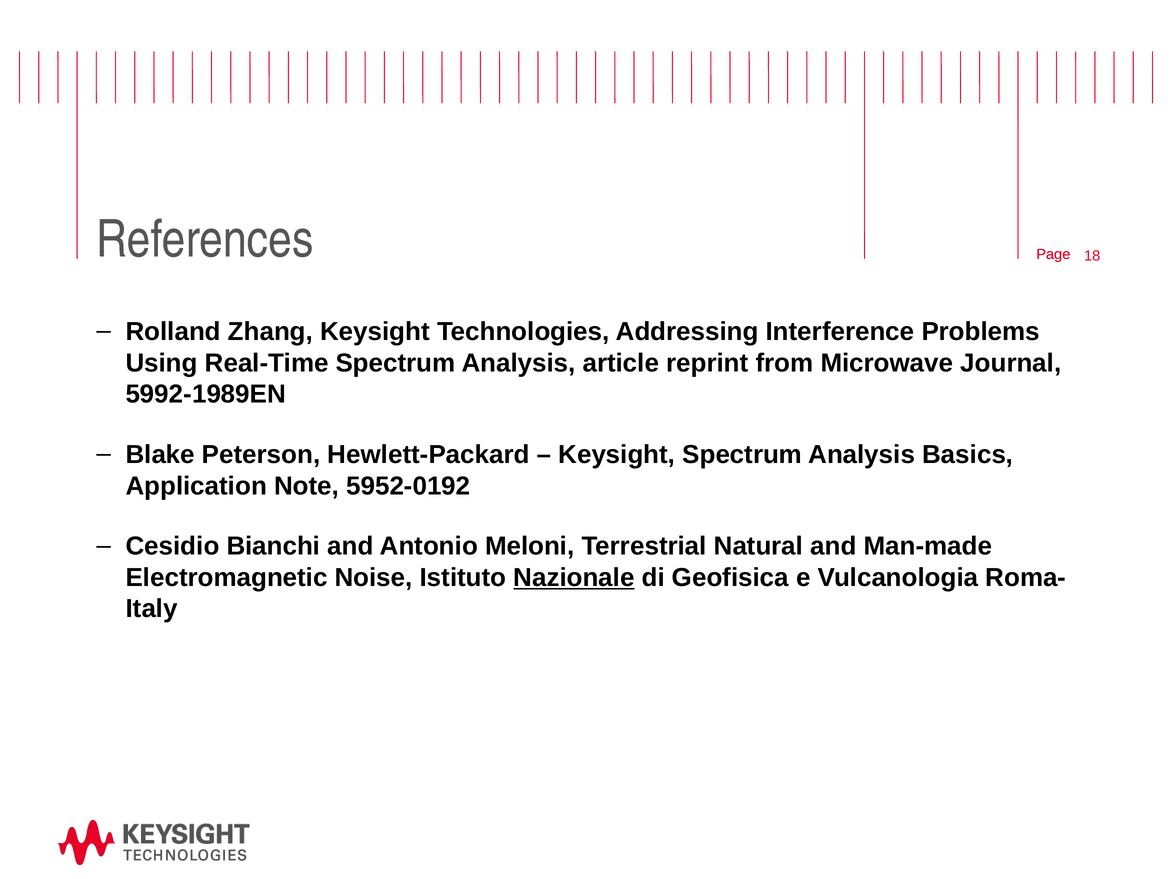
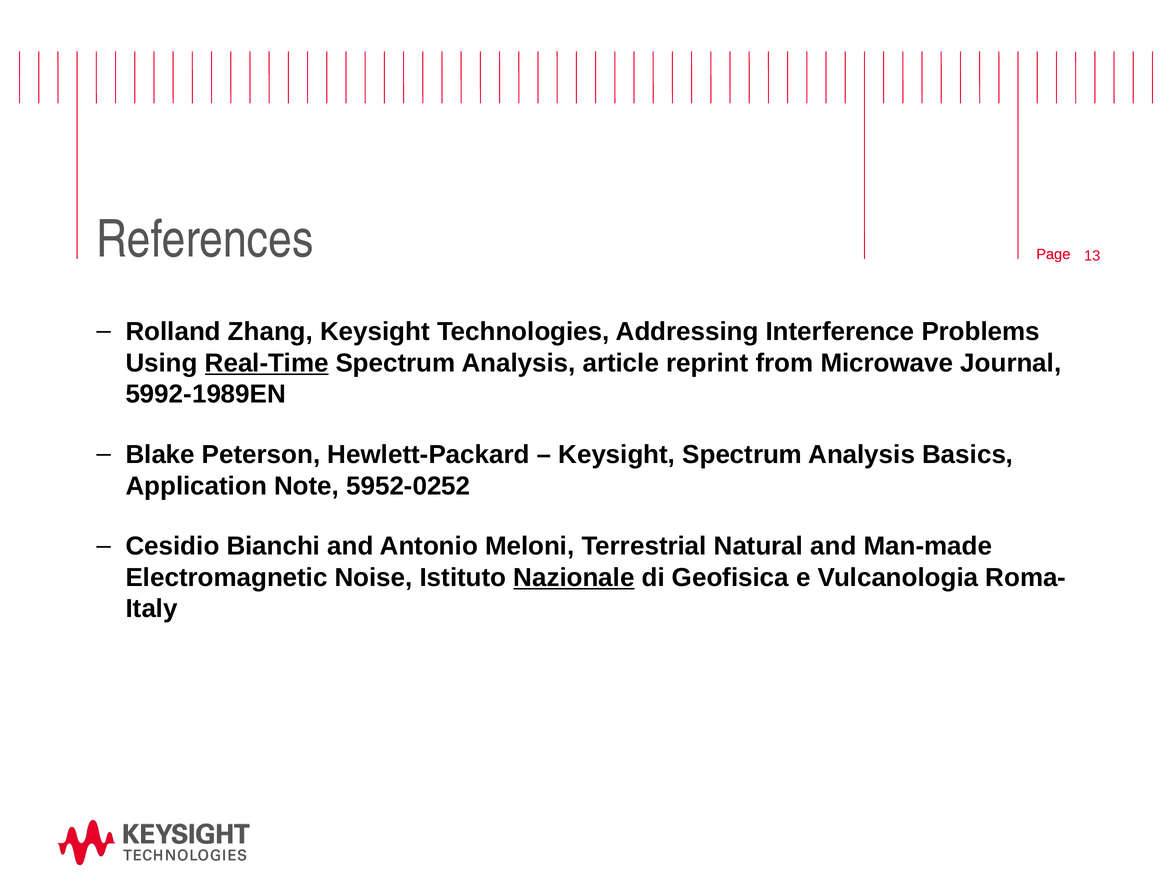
18: 18 -> 13 (1092, 256)
Real-Time underline: none -> present (267, 363)
5952-0192: 5952-0192 -> 5952-0252 (408, 486)
